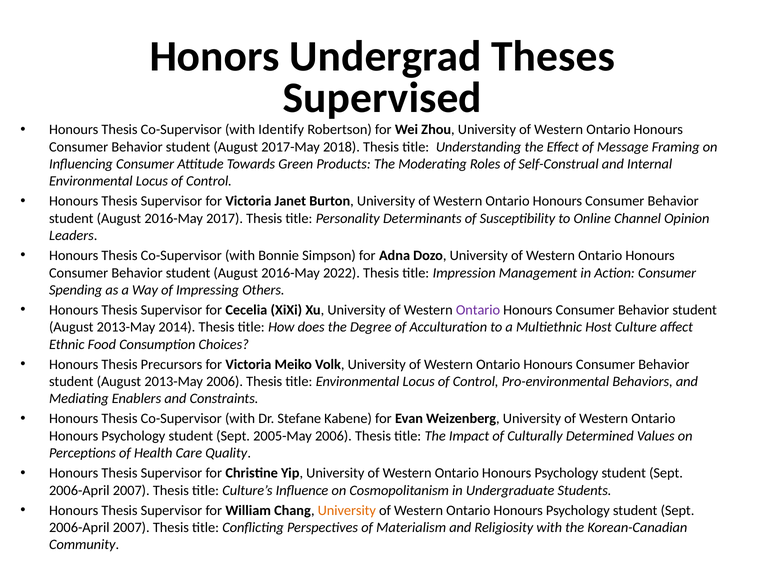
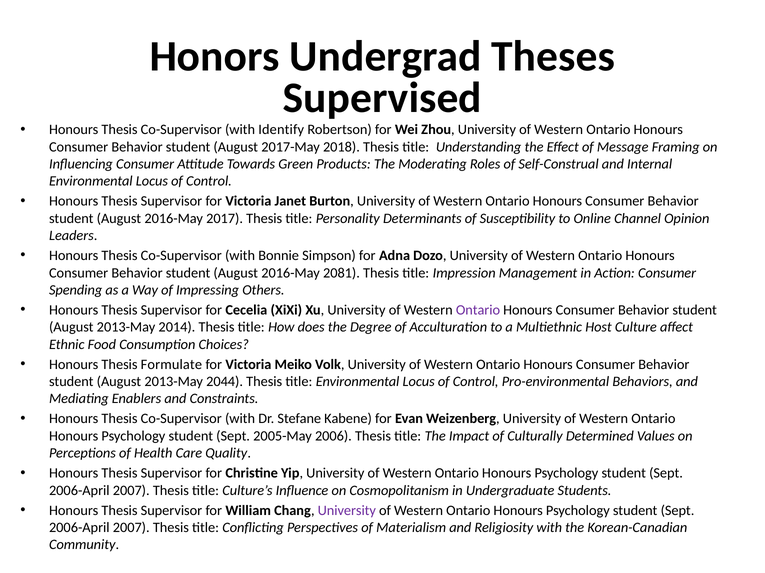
2022: 2022 -> 2081 (341, 273)
Precursors: Precursors -> Formulate (171, 365)
2013-May 2006: 2006 -> 2044 (225, 382)
University colour: orange -> purple (347, 511)
